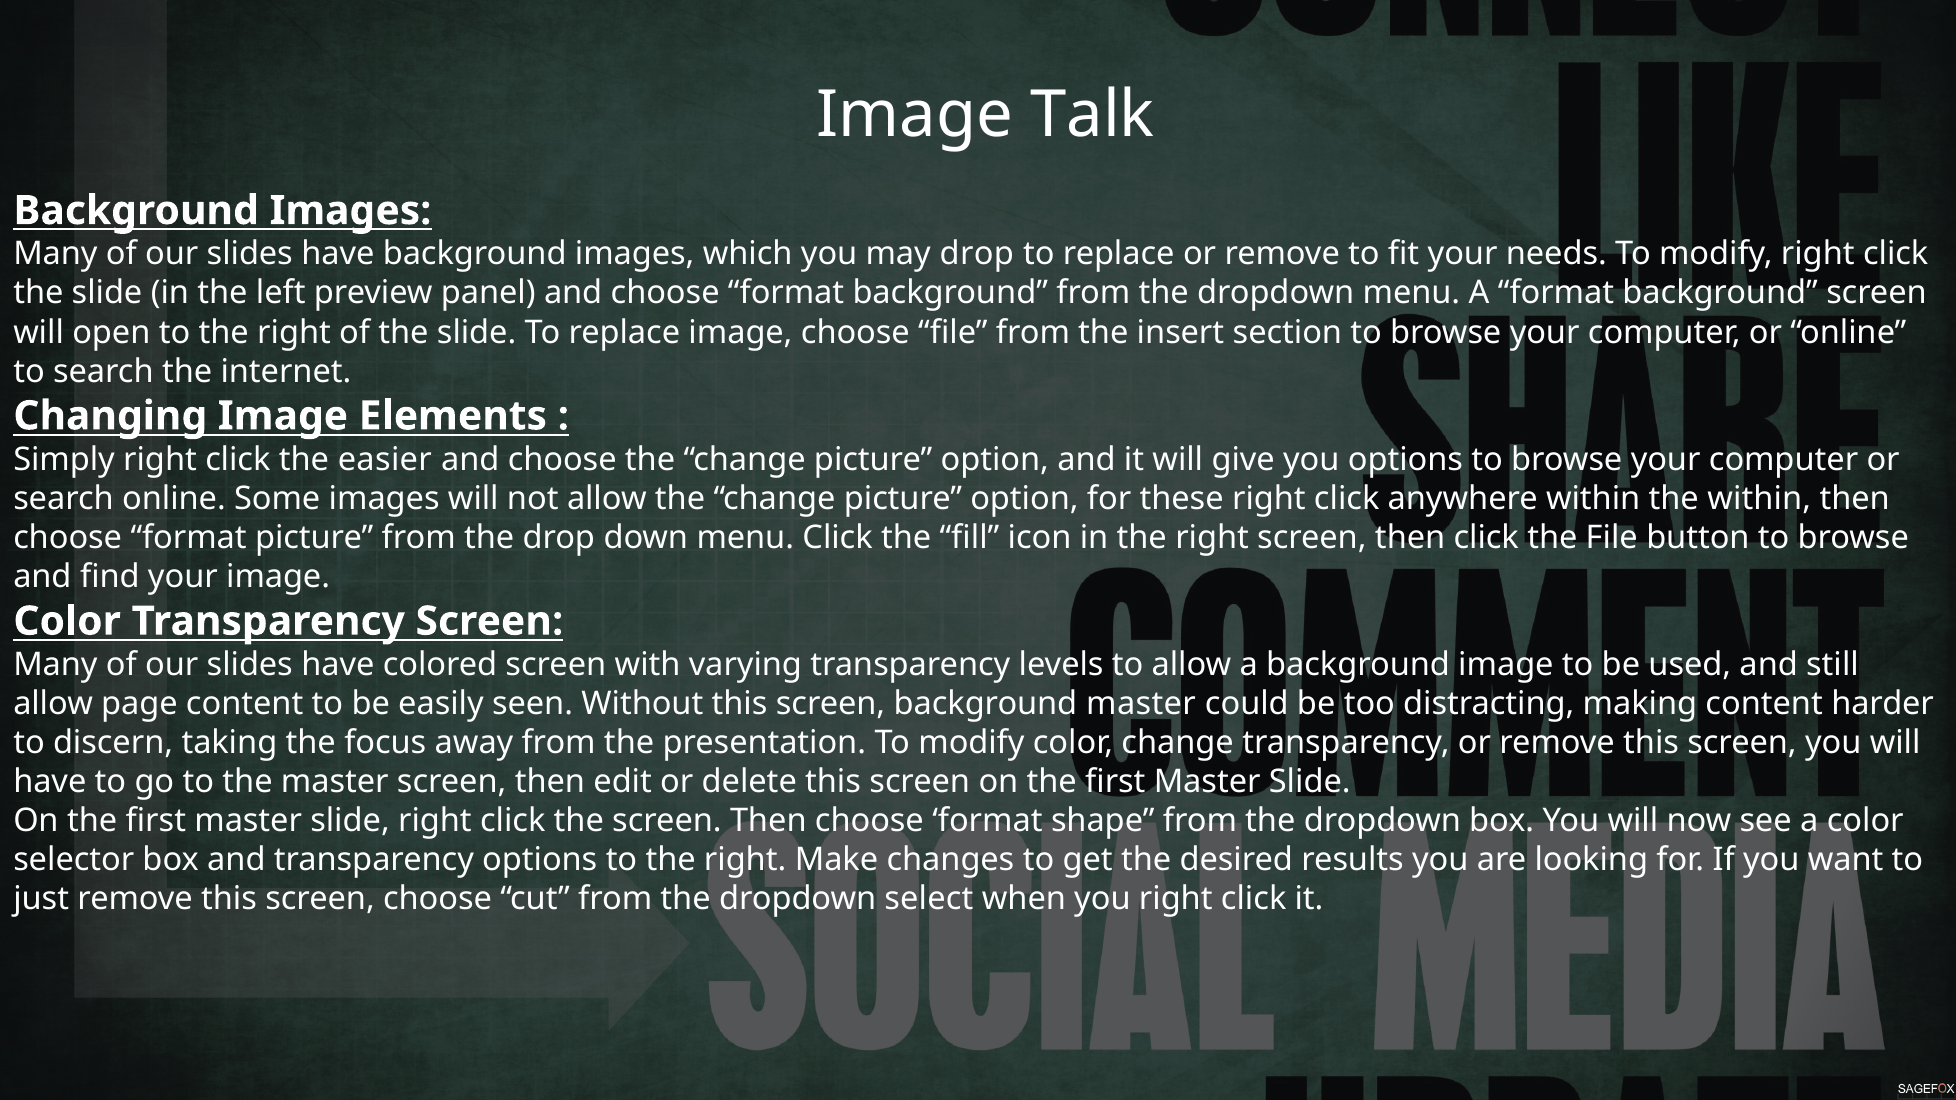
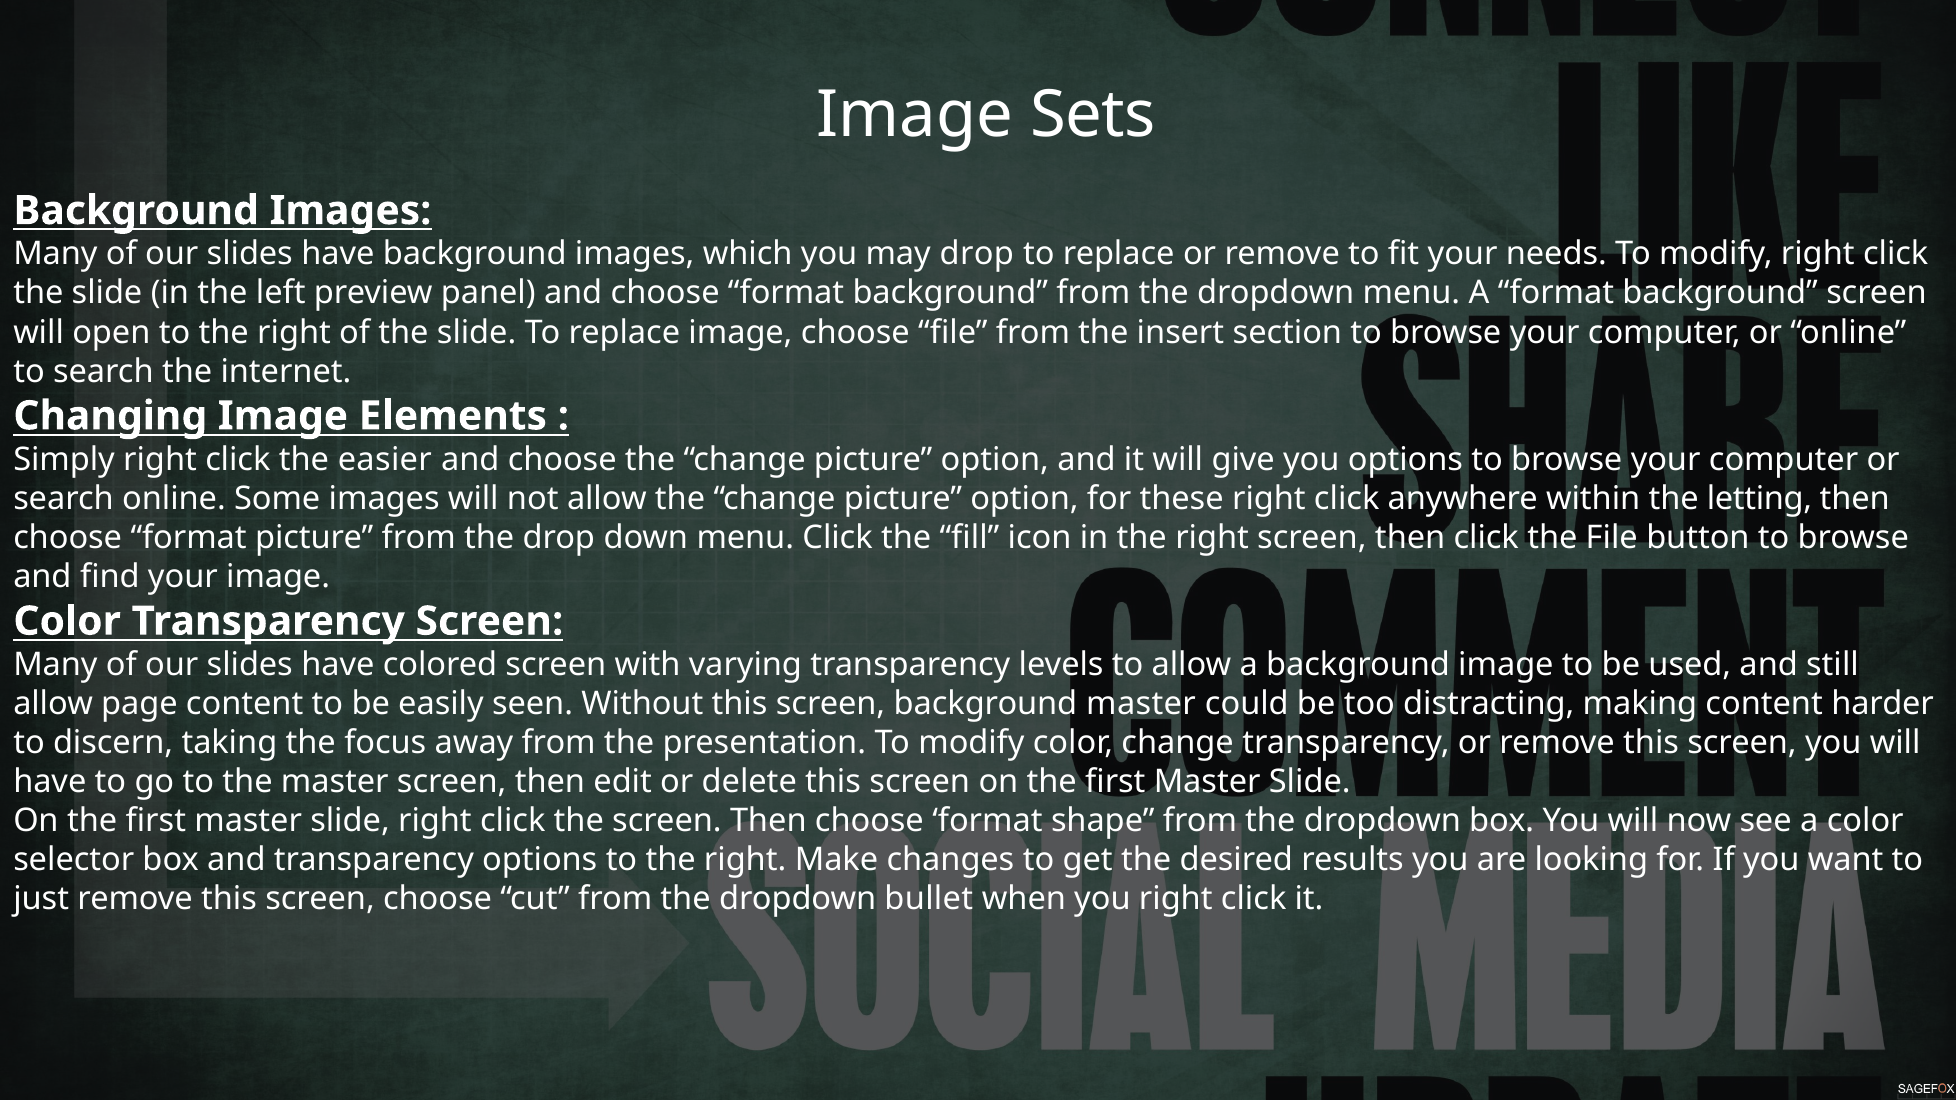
Talk: Talk -> Sets (1093, 115)
the within: within -> letting (1759, 499)
select: select -> bullet (929, 899)
